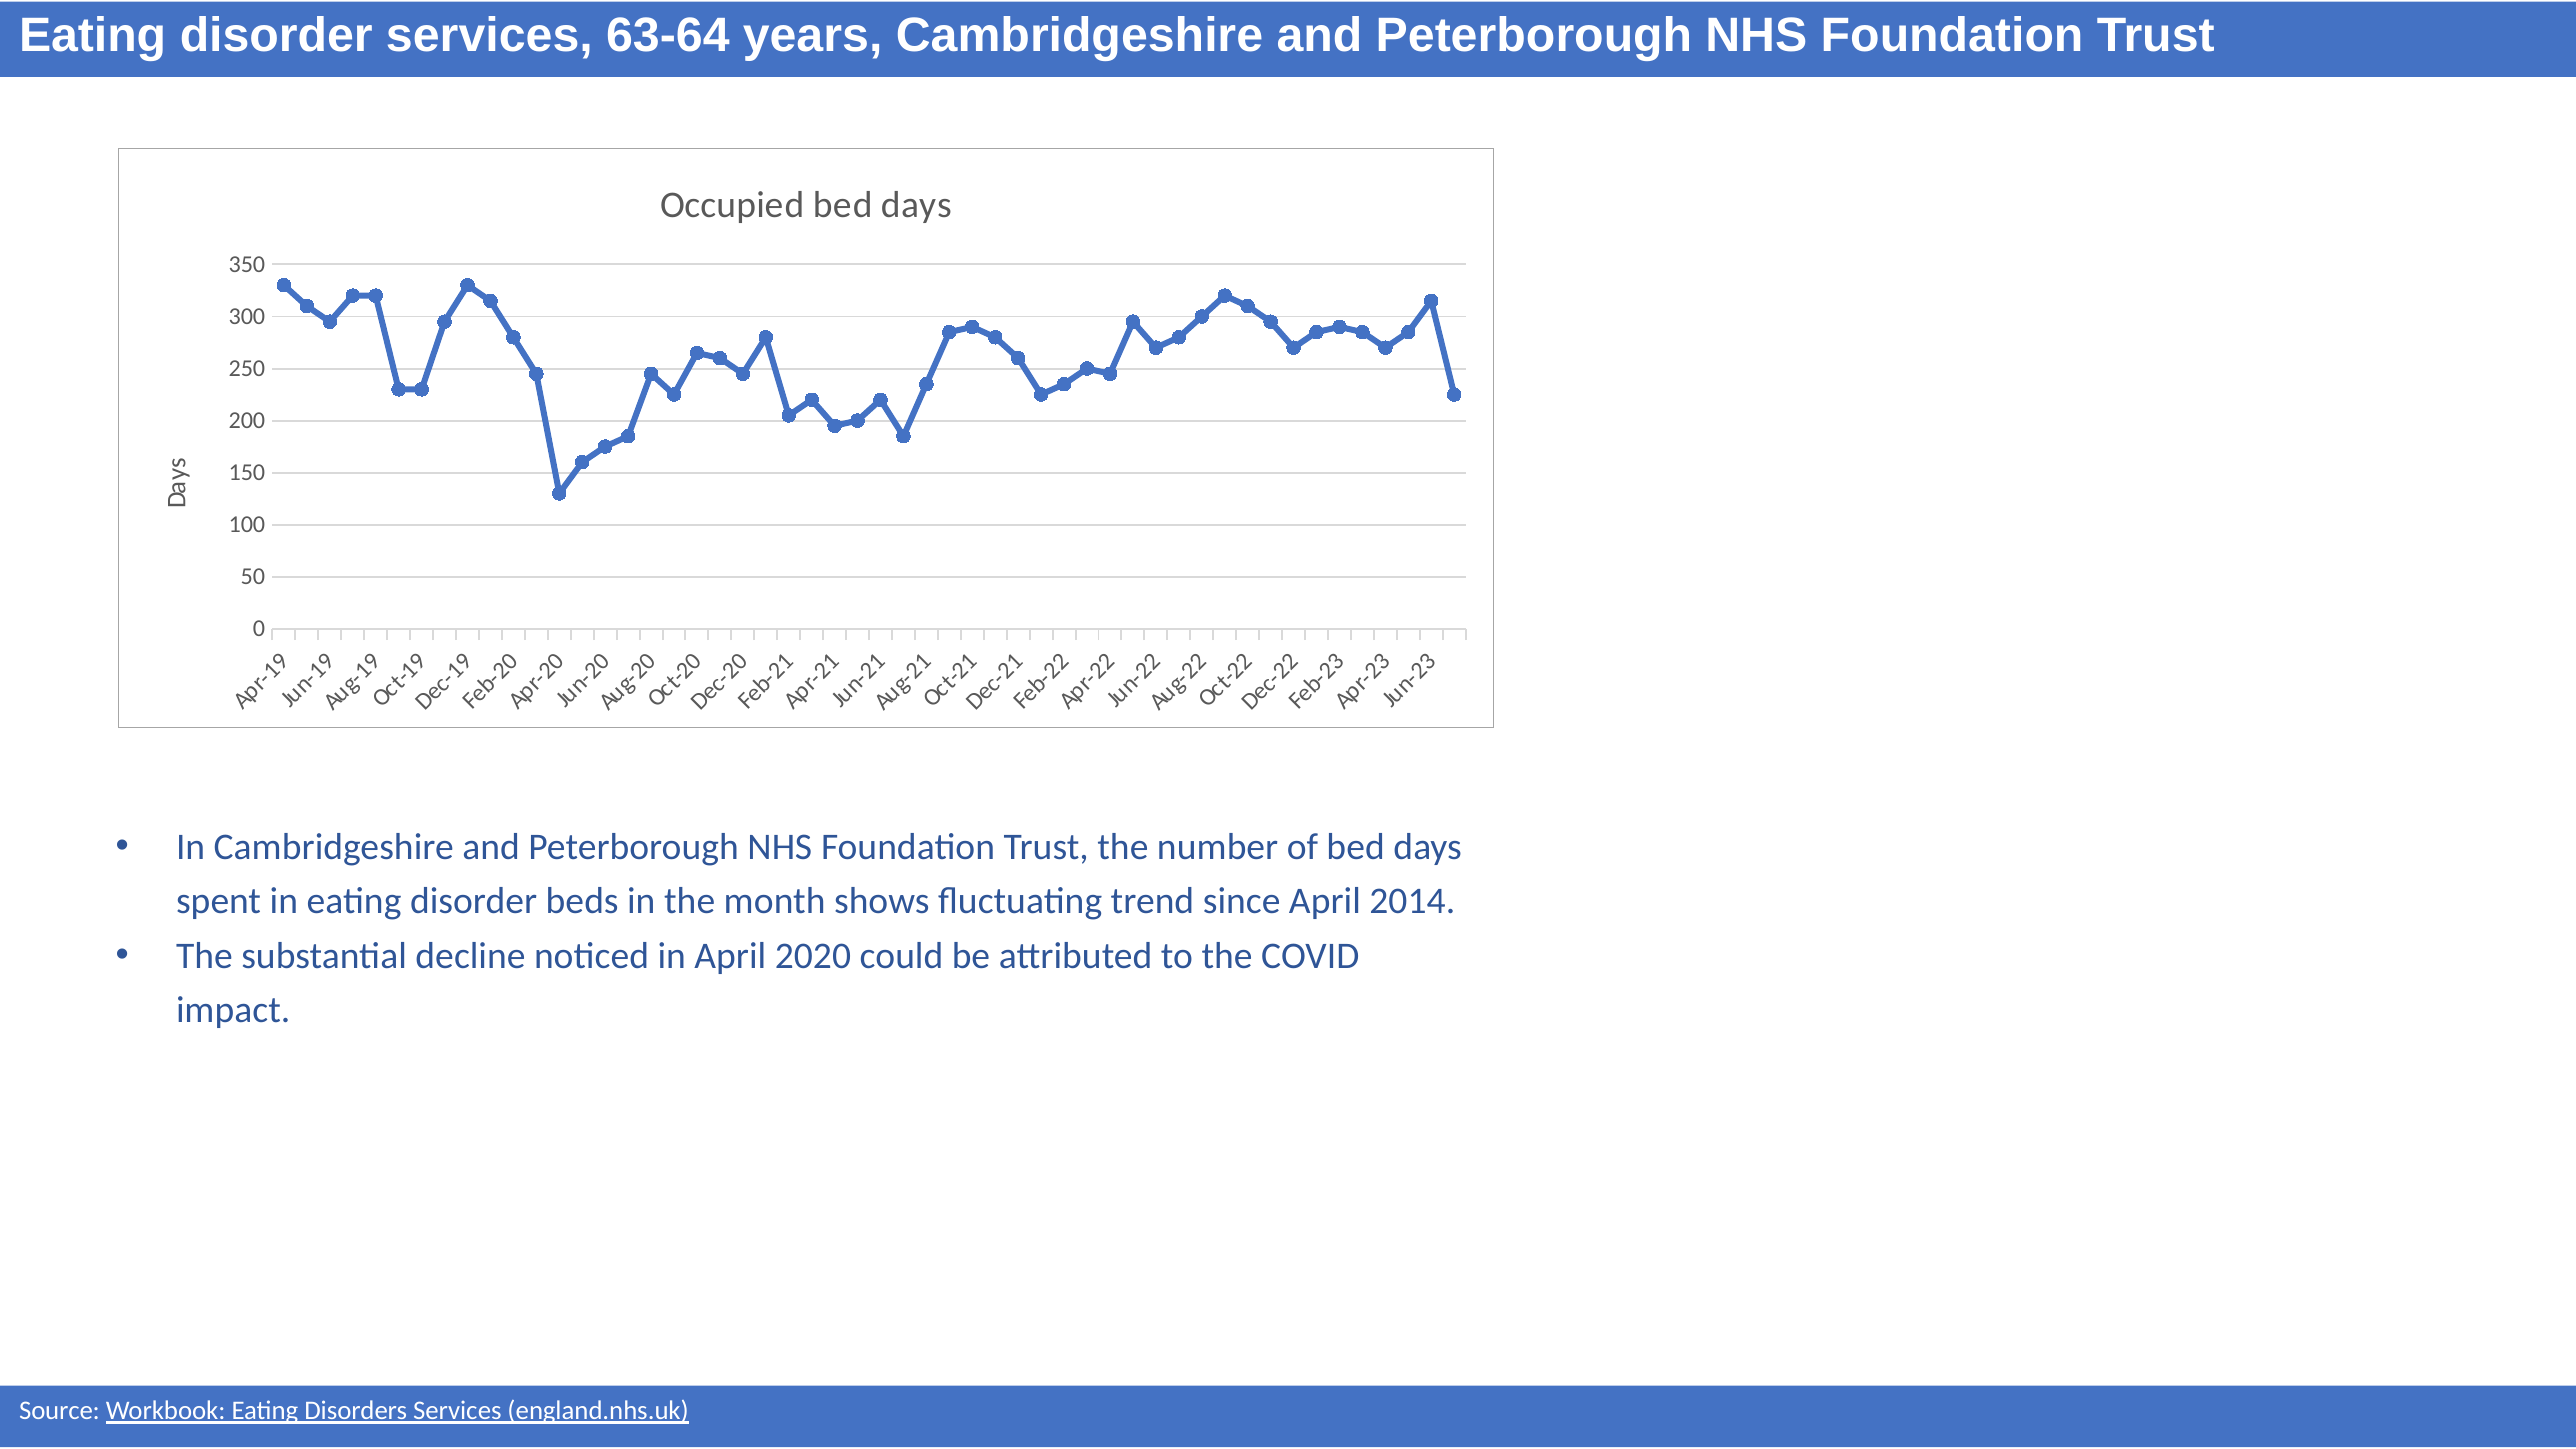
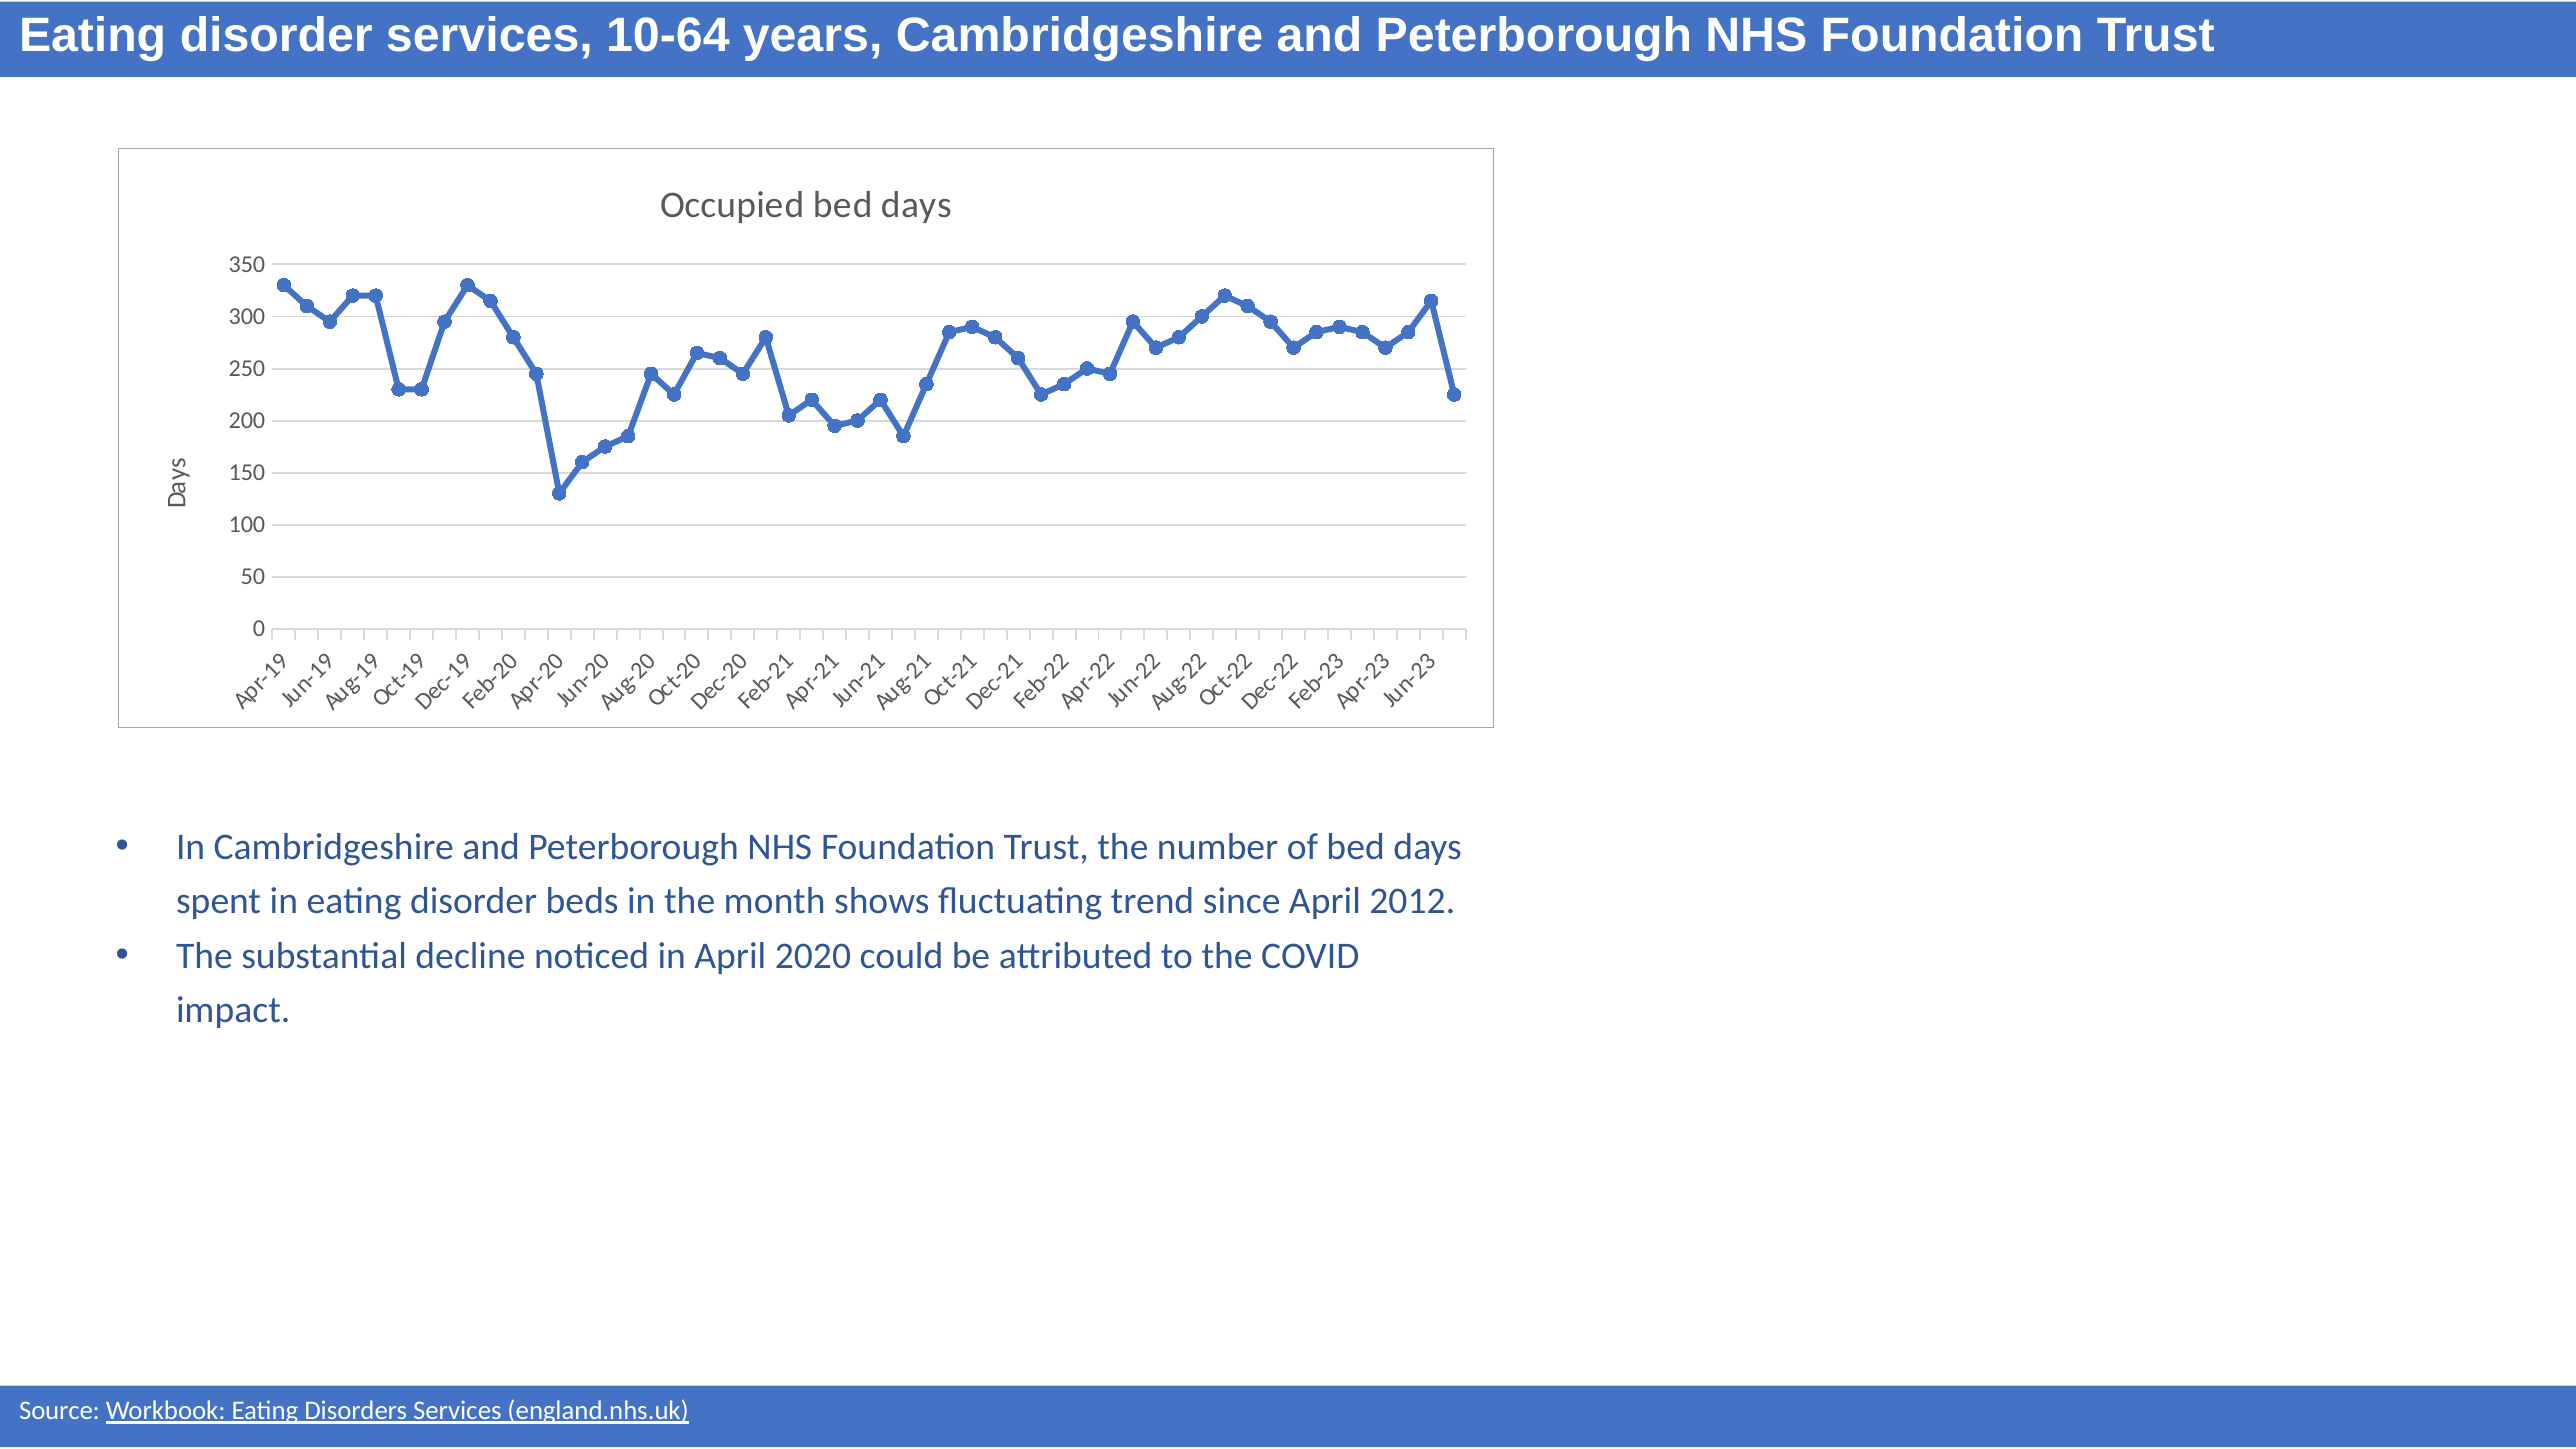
63-64: 63-64 -> 10-64 (668, 35)
2014: 2014 -> 2012 (1412, 901)
